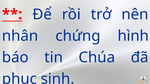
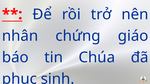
hình: hình -> giáo (133, 36)
